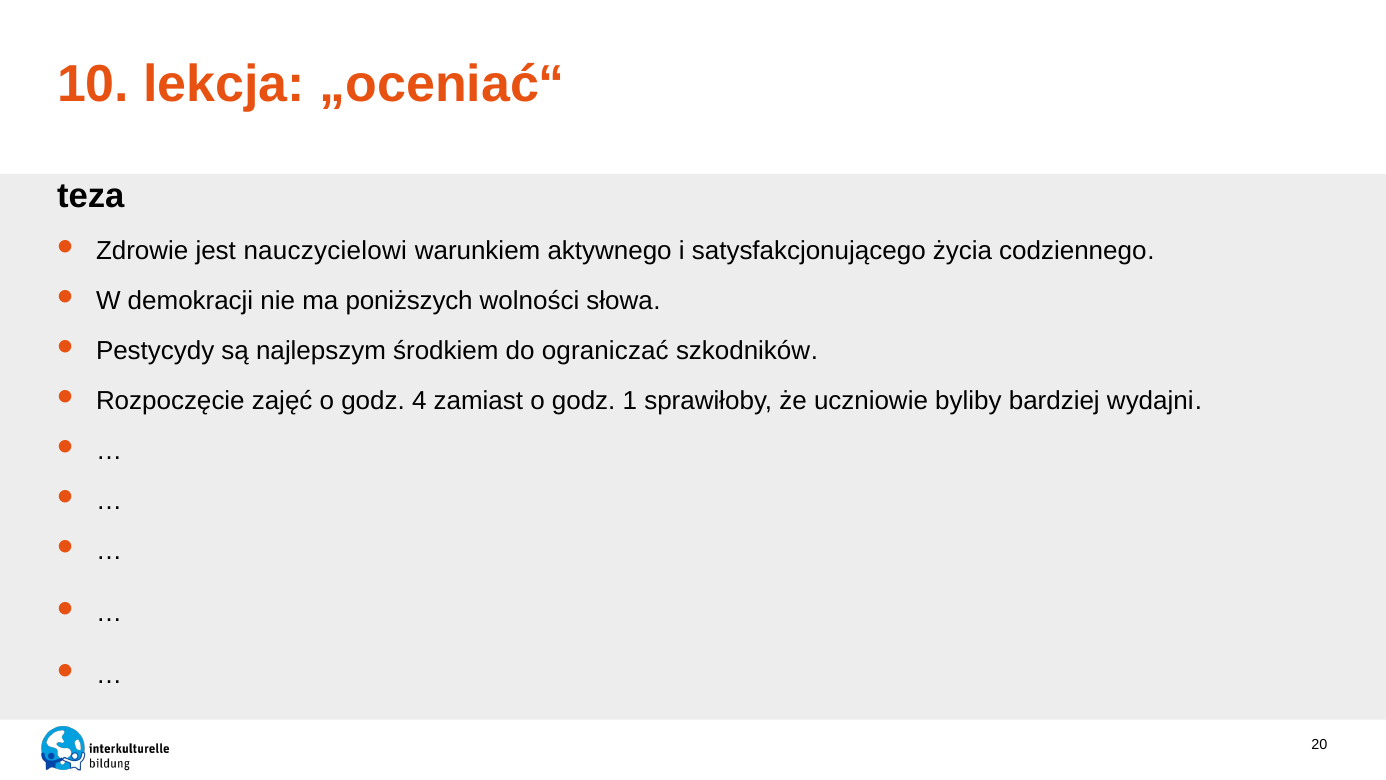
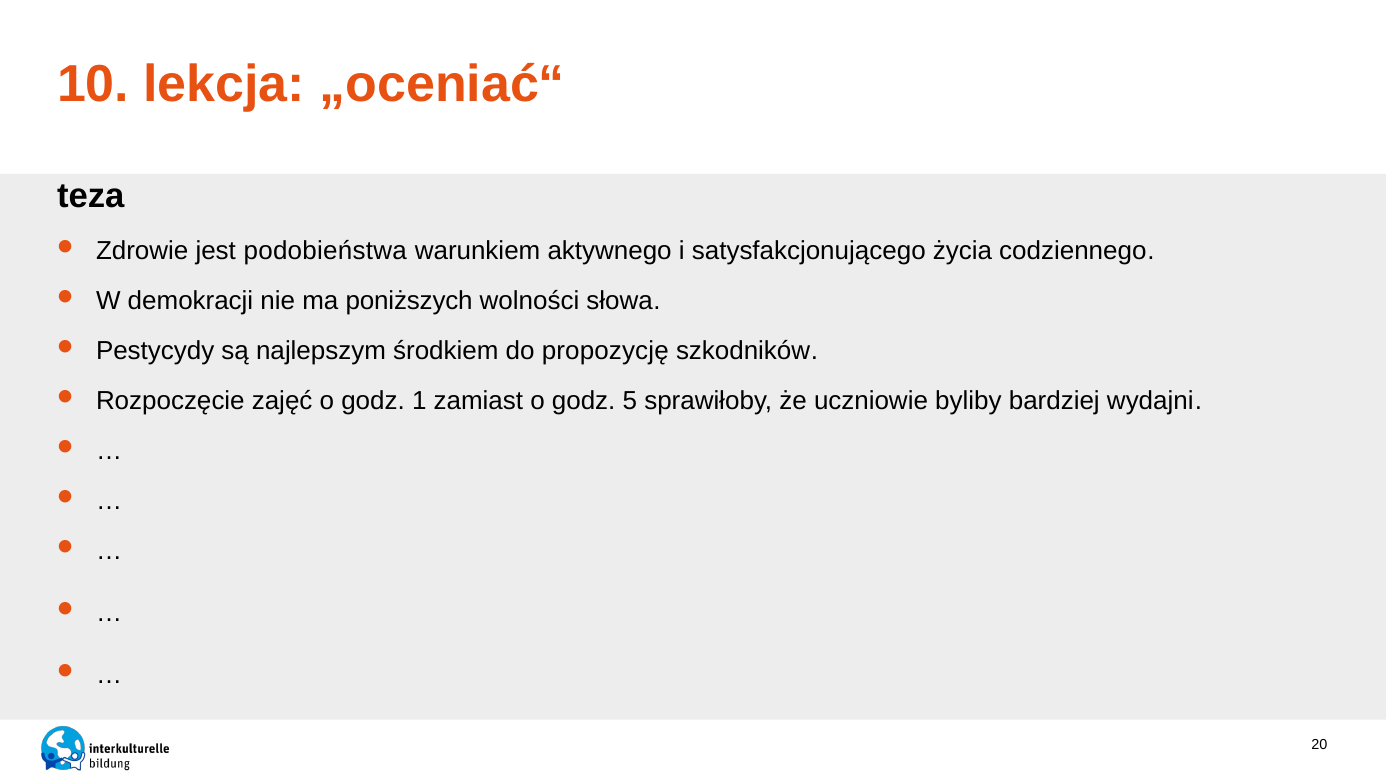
nauczycielowi: nauczycielowi -> podobieństwa (325, 251)
ograniczać: ograniczać -> propozycję (605, 351)
4: 4 -> 1 (419, 401)
1: 1 -> 5 (630, 401)
